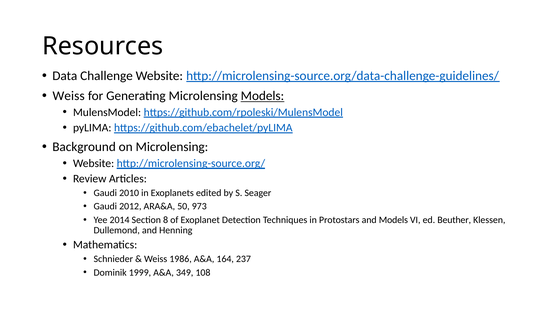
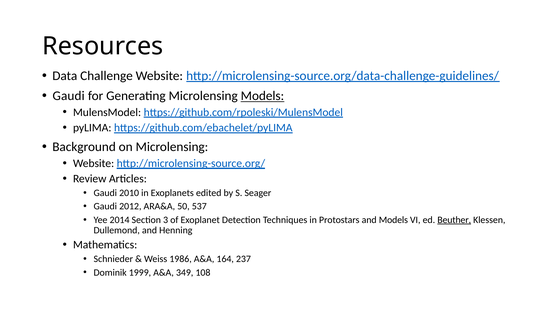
Weiss: Weiss -> Gaudi (69, 96)
973: 973 -> 537 (199, 206)
8: 8 -> 3 (166, 220)
Beuther underline: none -> present (454, 220)
